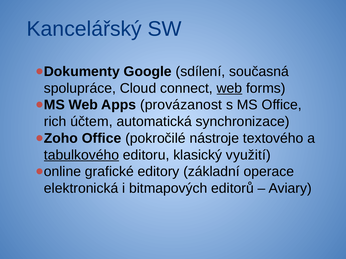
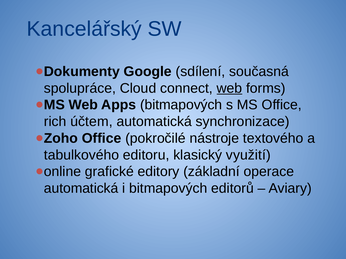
Apps provázanost: provázanost -> bitmapových (181, 105)
tabulkového underline: present -> none (82, 155)
elektronická: elektronická -> automatická (81, 189)
